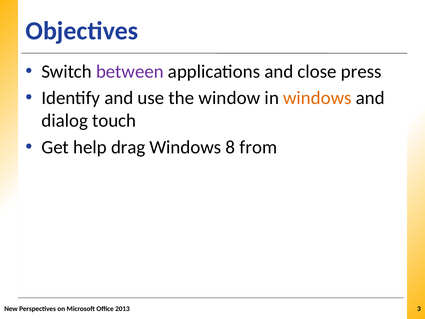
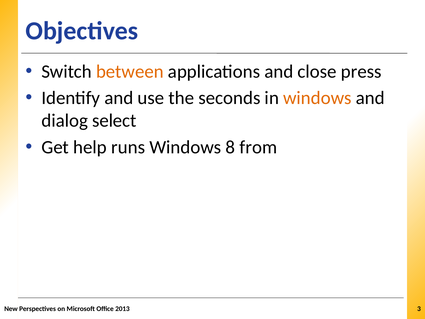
between colour: purple -> orange (130, 71)
window: window -> seconds (229, 98)
touch: touch -> select (114, 121)
drag: drag -> runs (128, 147)
